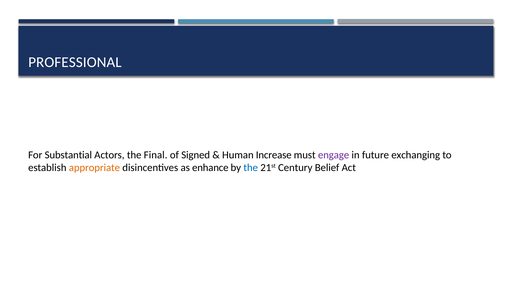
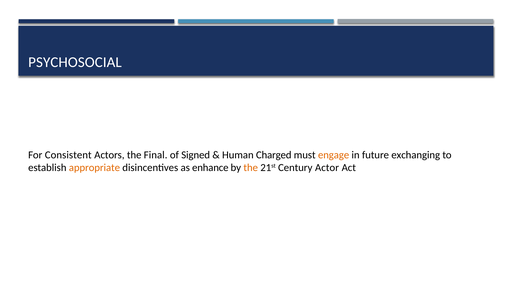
PROFESSIONAL: PROFESSIONAL -> PSYCHOSOCIAL (75, 62)
Substantial: Substantial -> Consistent (68, 155)
Increase: Increase -> Charged (274, 155)
engage colour: purple -> orange (334, 155)
the colour: blue -> orange (251, 168)
Belief: Belief -> Actor (327, 168)
